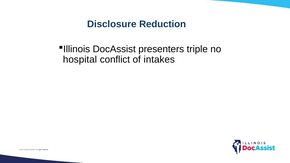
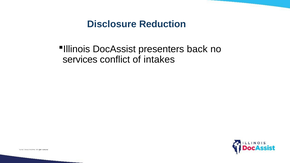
triple: triple -> back (197, 49)
hospital: hospital -> services (80, 60)
